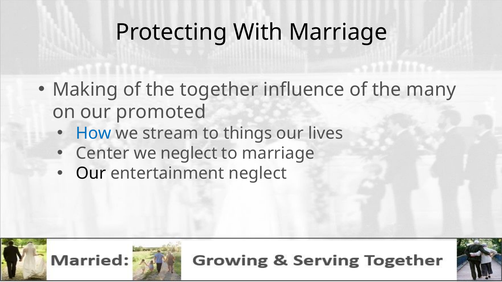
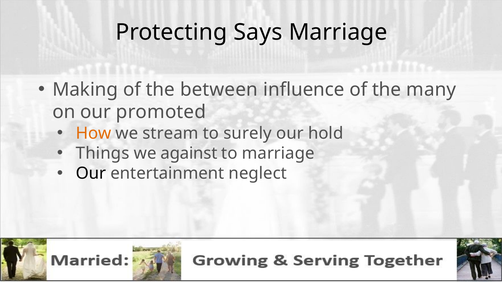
With: With -> Says (258, 32)
together: together -> between (219, 90)
How colour: blue -> orange (94, 133)
things: things -> surely (248, 133)
lives: lives -> hold (326, 133)
Center: Center -> Things (103, 154)
we neglect: neglect -> against (189, 154)
